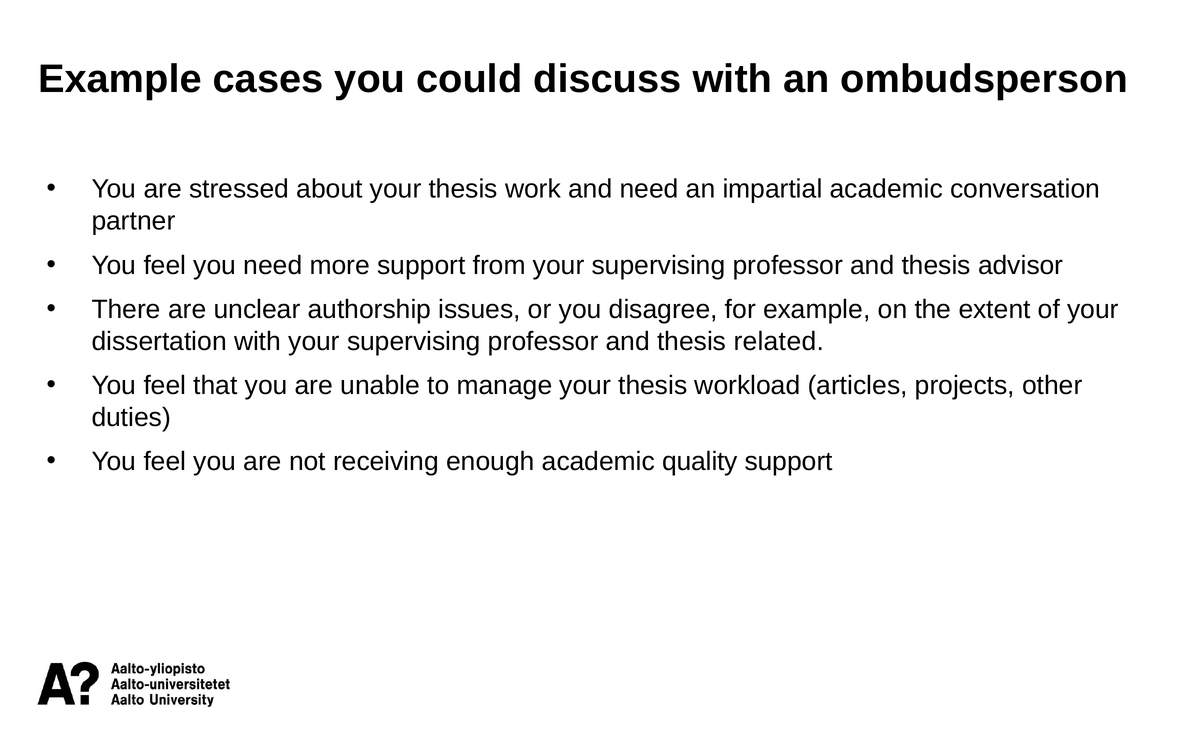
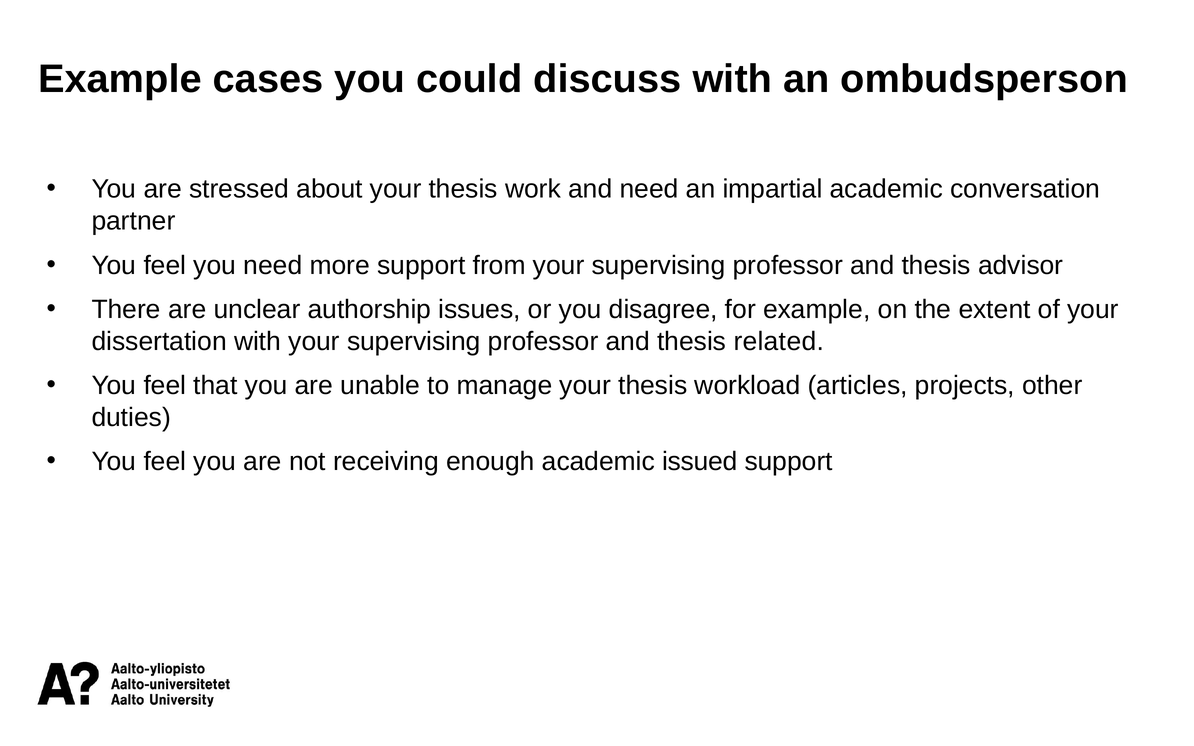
quality: quality -> issued (700, 462)
